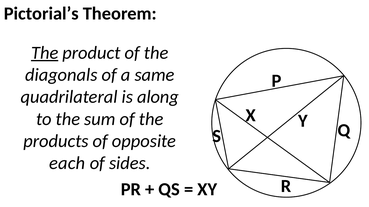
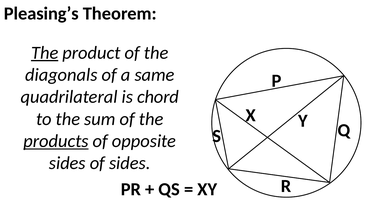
Pictorial’s: Pictorial’s -> Pleasing’s (41, 14)
along: along -> chord (158, 97)
products underline: none -> present (56, 141)
each: each -> sides (67, 164)
